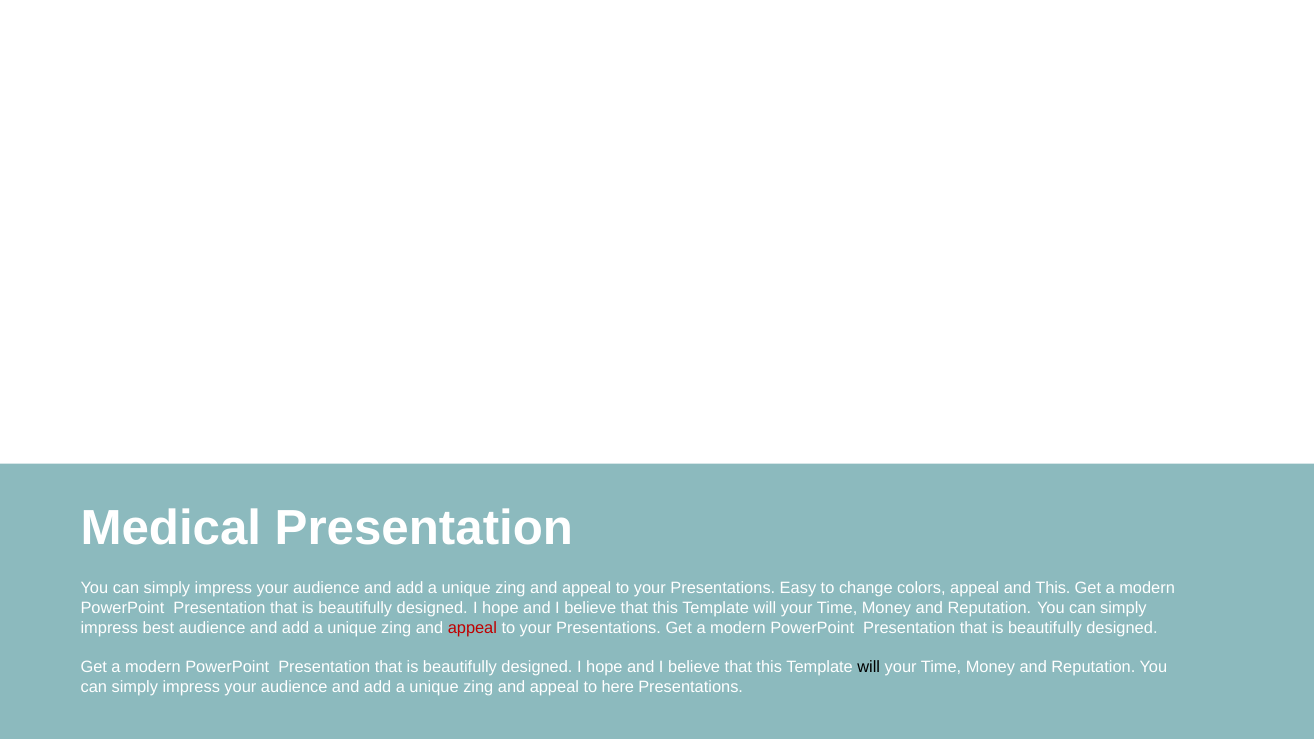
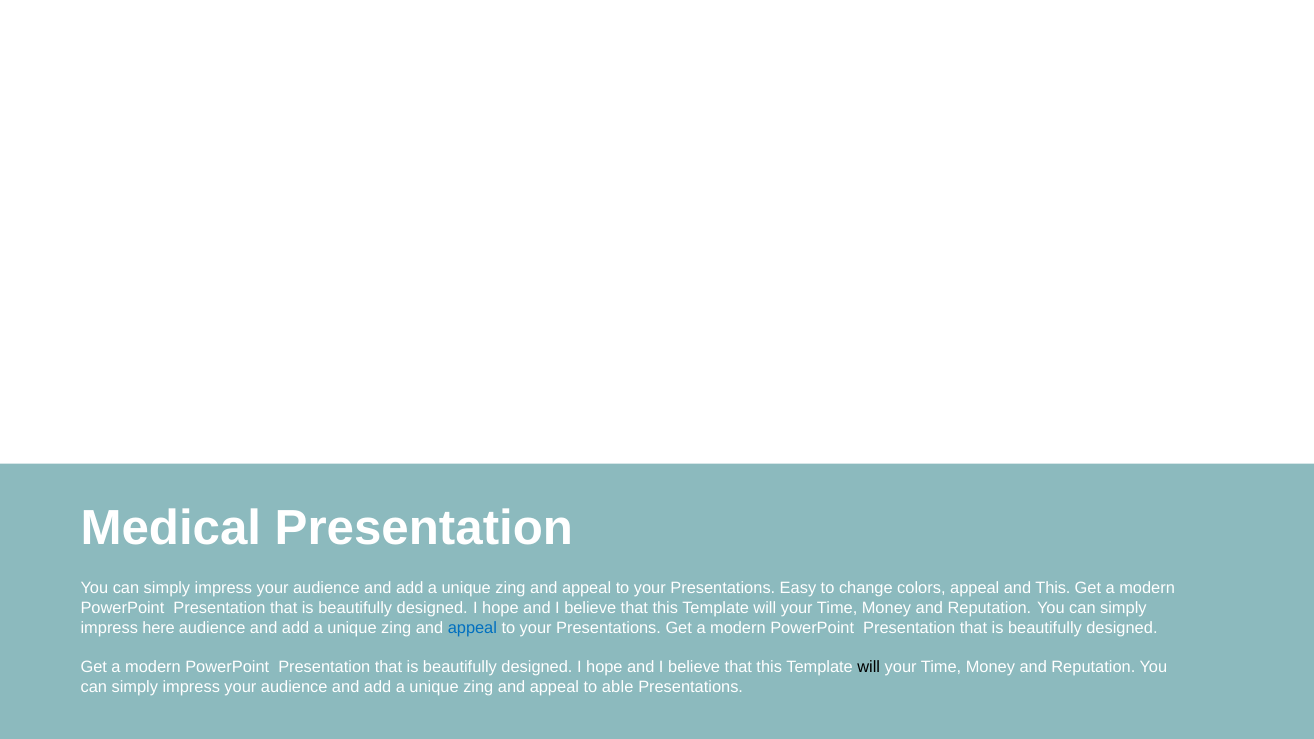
best: best -> here (159, 628)
appeal colour: red -> blue (472, 628)
here: here -> able (618, 687)
